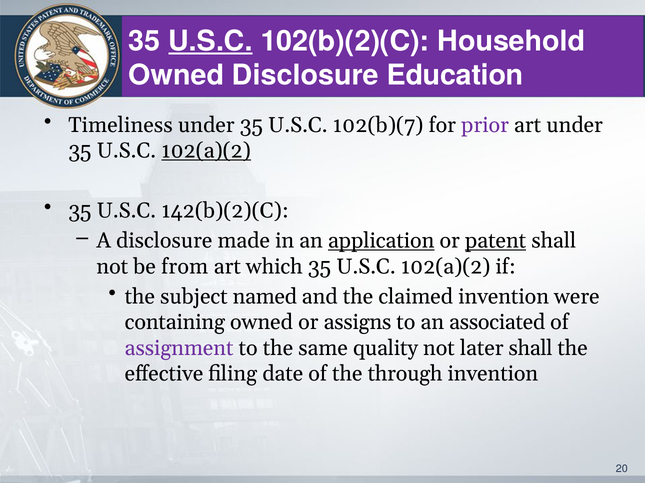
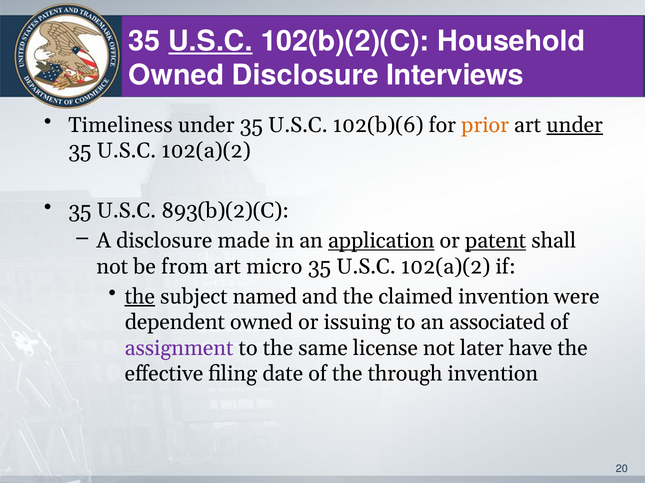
Education: Education -> Interviews (455, 76)
102(b)(7: 102(b)(7 -> 102(b)(6 (378, 125)
prior colour: purple -> orange (485, 125)
under underline: none -> present (575, 125)
102(a)(2 underline: present -> none (206, 151)
142(b)(2)(C: 142(b)(2)(C -> 893(b)(2)(C (225, 211)
which: which -> micro (274, 267)
the underline: none -> present (140, 297)
containing: containing -> dependent (175, 323)
assigns: assigns -> issuing (357, 323)
quality: quality -> license (385, 349)
later shall: shall -> have (531, 349)
